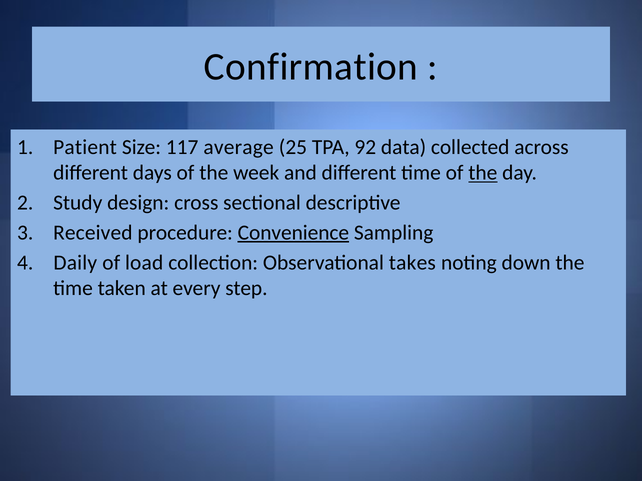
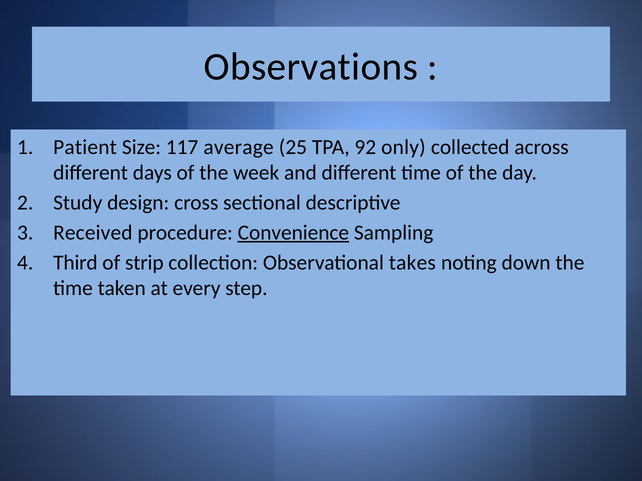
Confirmation: Confirmation -> Observations (311, 67)
data: data -> only (403, 147)
the underline: present -> none (483, 173)
Daily: Daily -> Third (75, 263)
load: load -> strip (144, 263)
